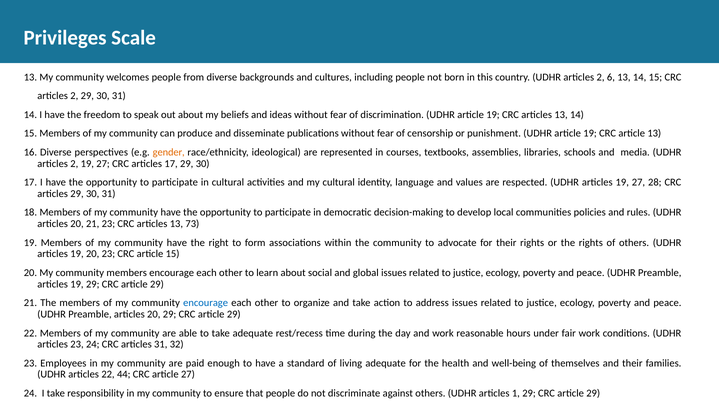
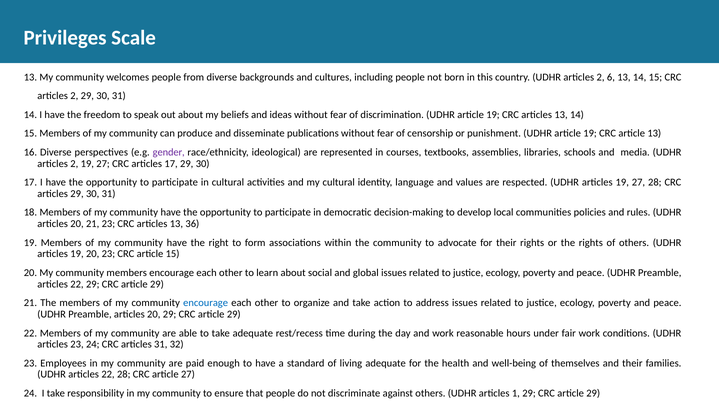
gender colour: orange -> purple (169, 152)
73: 73 -> 36 (192, 224)
19: 19 -> 22 (77, 284)
22 44: 44 -> 28 (124, 375)
